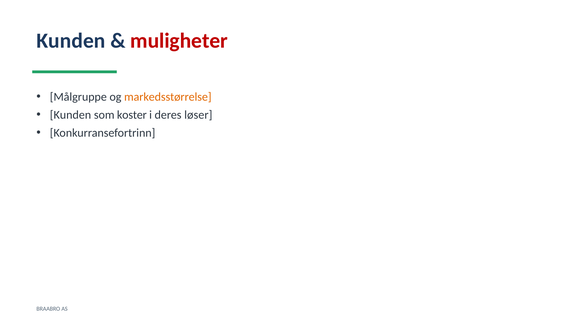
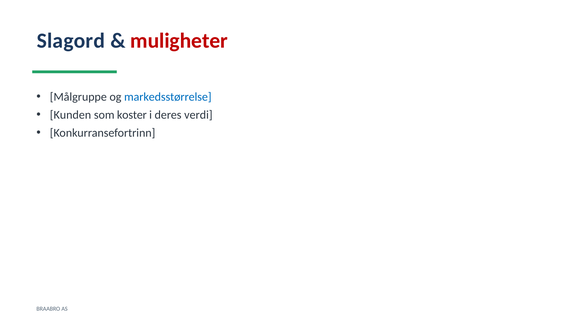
Kunden: Kunden -> Slagord (71, 41)
markedsstørrelse colour: orange -> blue (168, 97)
løser: løser -> verdi (198, 115)
